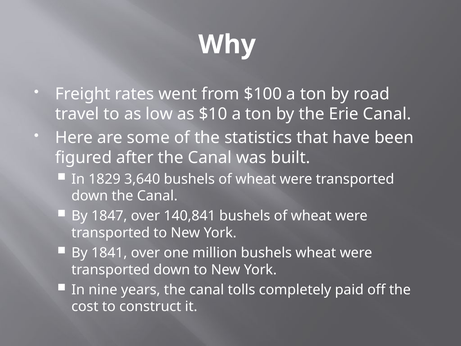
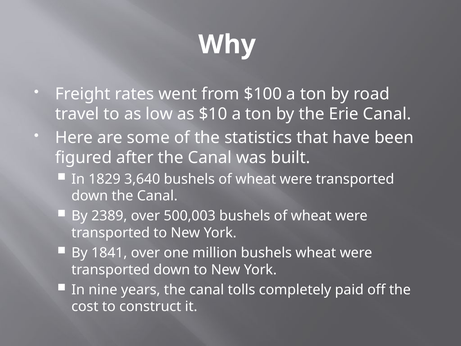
1847: 1847 -> 2389 (109, 216)
140,841: 140,841 -> 500,003 (190, 216)
